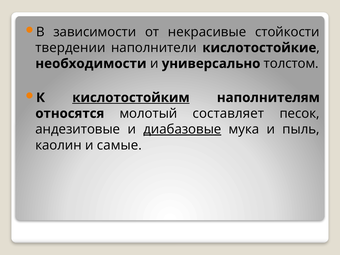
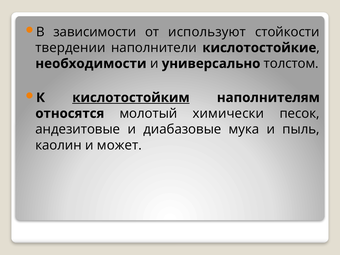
некрасивые: некрасивые -> используют (207, 32)
составляет: составляет -> химически (228, 113)
диабазовые underline: present -> none (182, 129)
самые: самые -> может (119, 145)
